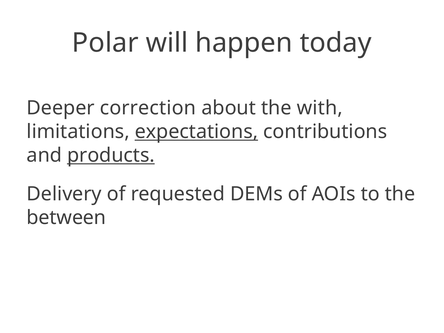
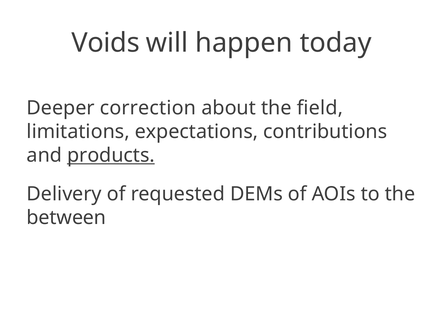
Polar: Polar -> Voids (106, 43)
with: with -> field (320, 108)
expectations underline: present -> none (196, 132)
